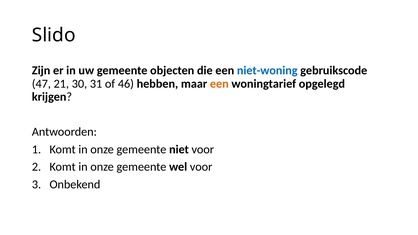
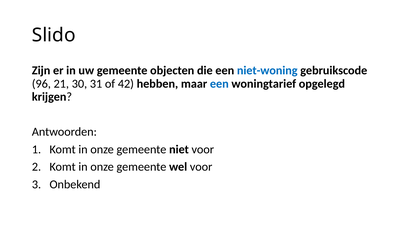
47: 47 -> 96 (41, 84)
46: 46 -> 42 (126, 84)
een colour: orange -> blue (219, 84)
